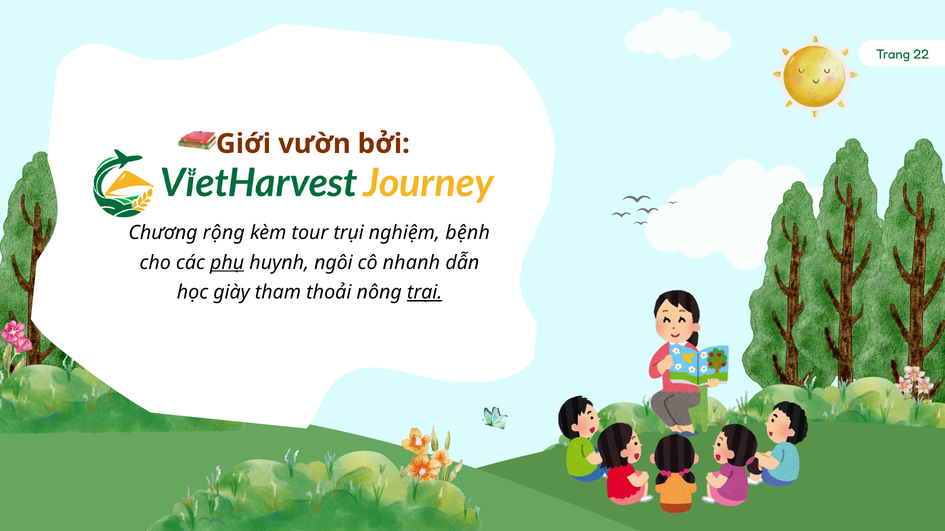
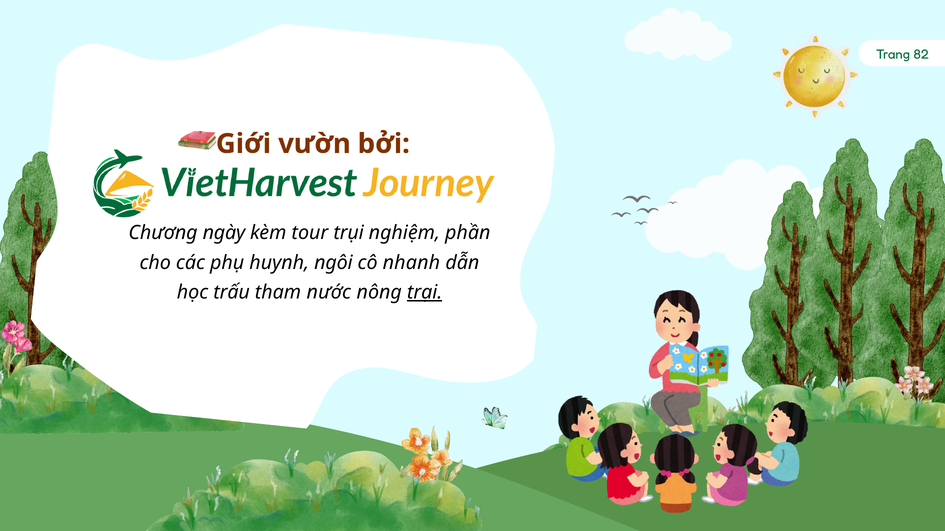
22: 22 -> 82 (921, 54)
rộng: rộng -> ngày (224, 233)
bệnh: bệnh -> phần (468, 233)
phụ underline: present -> none (227, 263)
giày: giày -> trấu (232, 293)
thoải: thoải -> nước (329, 293)
